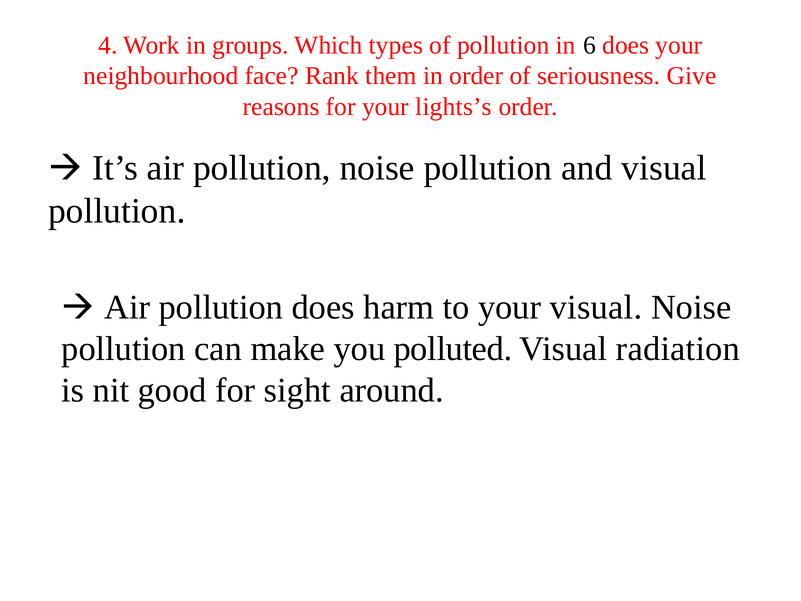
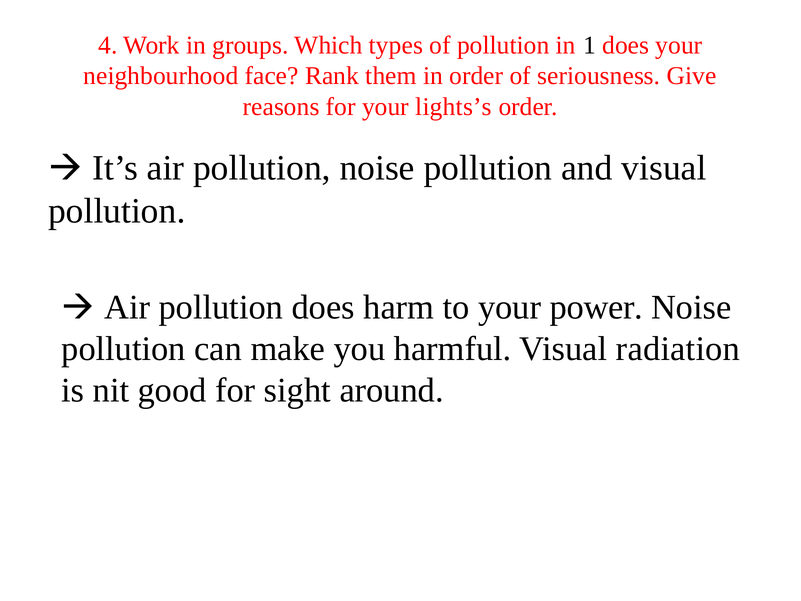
6: 6 -> 1 (589, 45)
your visual: visual -> power (596, 307)
polluted: polluted -> harmful (453, 349)
